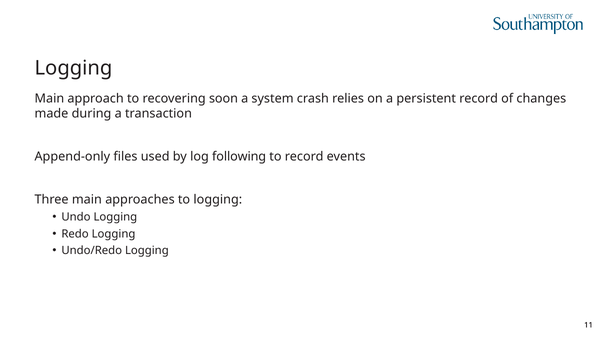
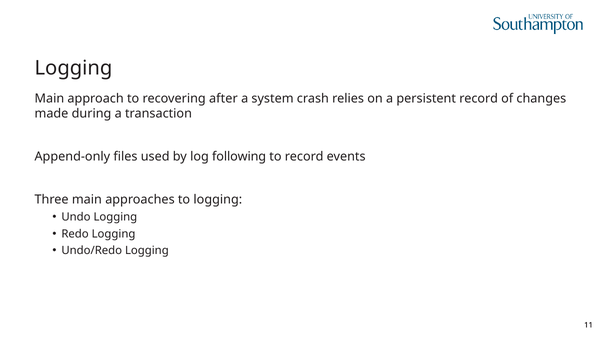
soon: soon -> after (223, 98)
